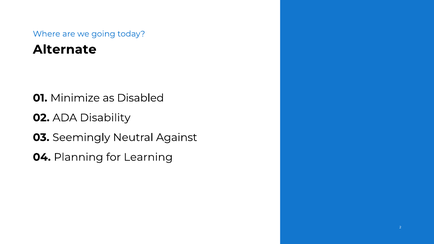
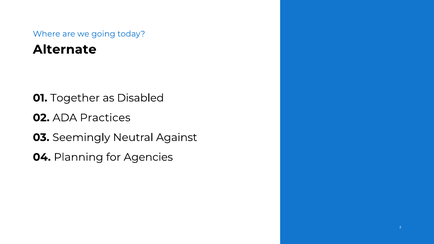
Minimize: Minimize -> Together (75, 98)
Disability: Disability -> Practices (105, 118)
Learning: Learning -> Agencies (148, 157)
